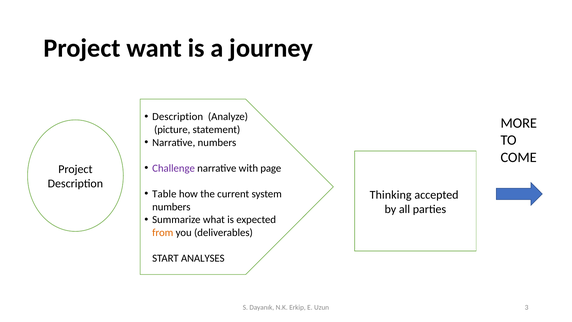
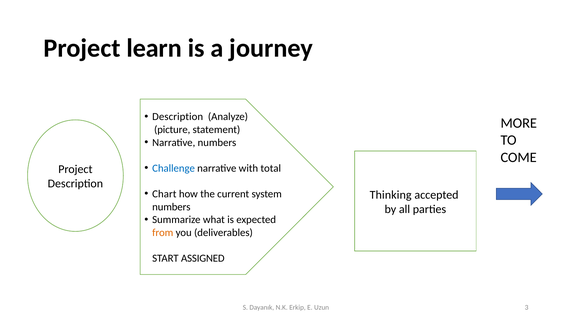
want: want -> learn (154, 48)
Challenge colour: purple -> blue (174, 168)
page: page -> total (271, 168)
Table: Table -> Chart (164, 194)
ANALYSES: ANALYSES -> ASSIGNED (203, 258)
